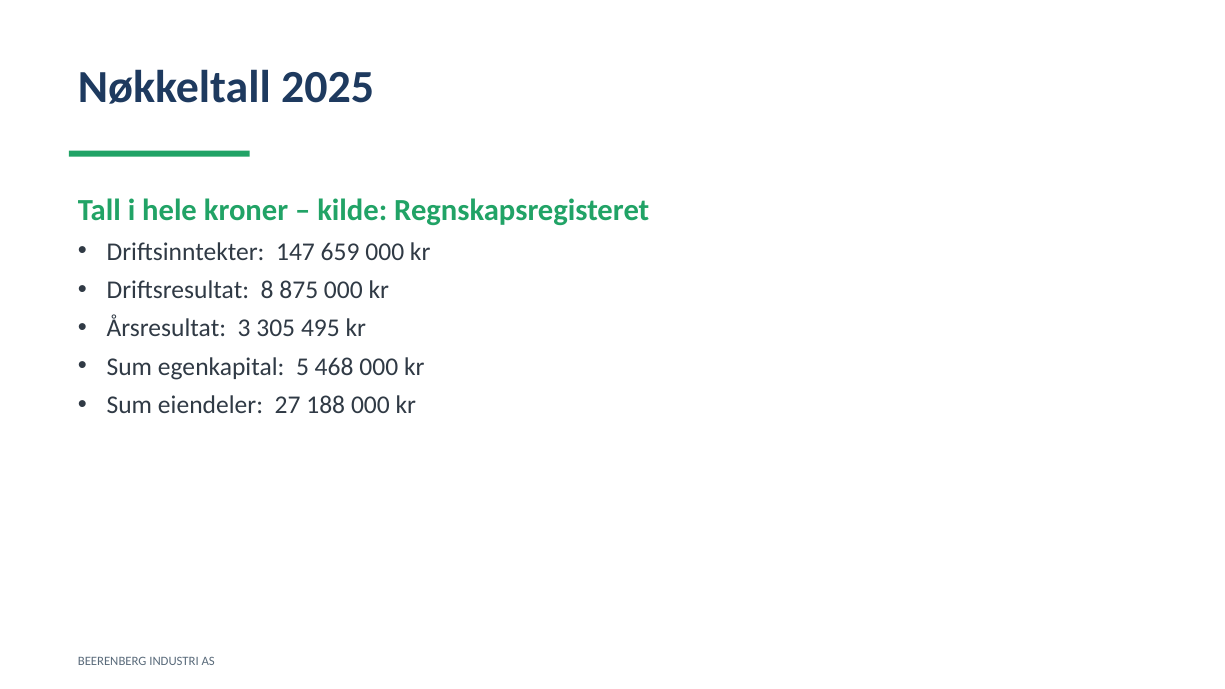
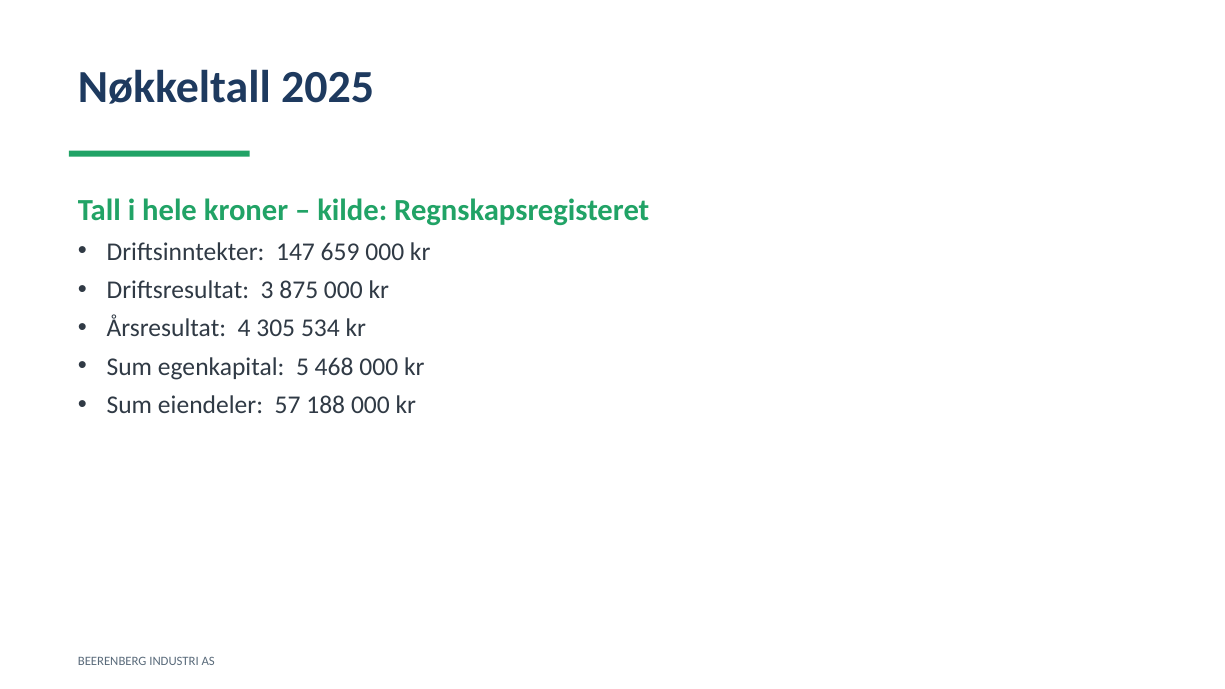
8: 8 -> 3 (267, 290)
3: 3 -> 4 (244, 329)
495: 495 -> 534 (320, 329)
27: 27 -> 57 (288, 405)
